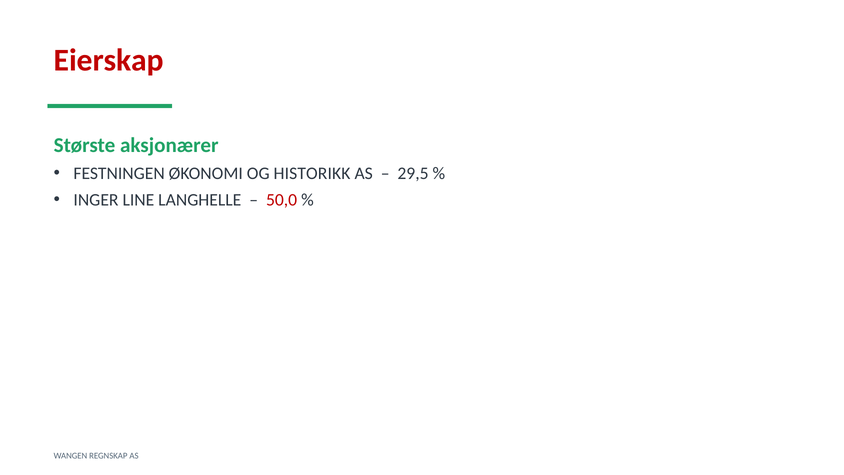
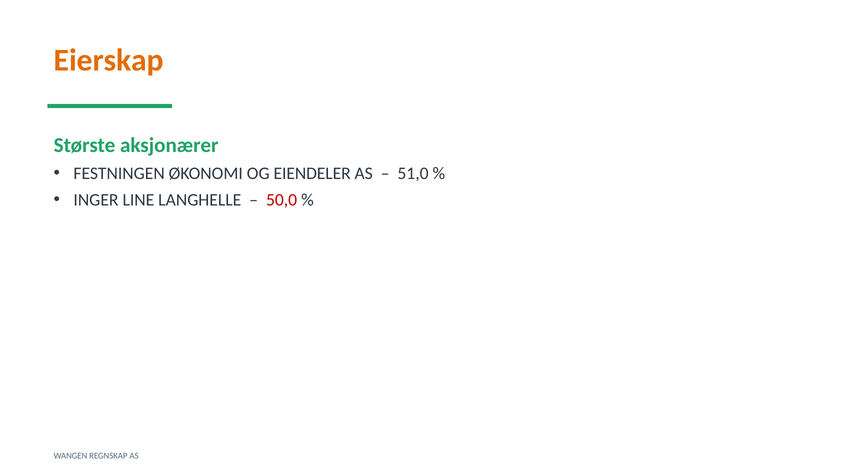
Eierskap colour: red -> orange (109, 60)
HISTORIKK: HISTORIKK -> EIENDELER (312, 174)
29,5: 29,5 -> 51,0 (413, 174)
